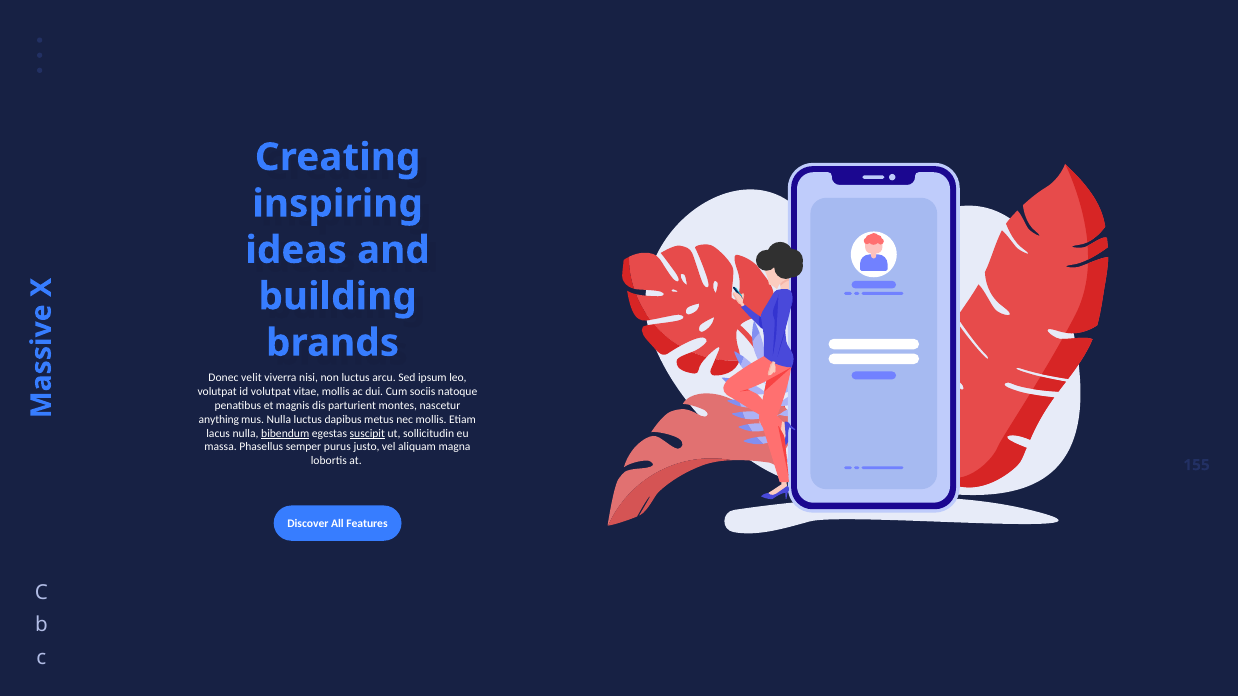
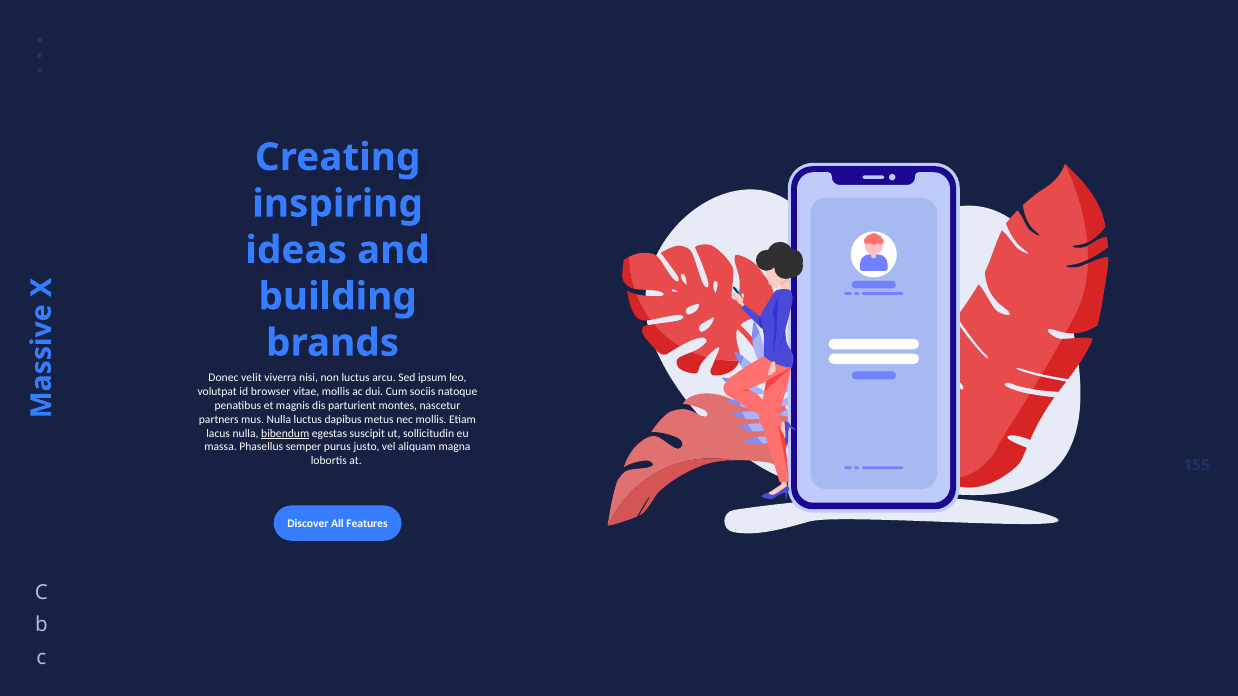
id volutpat: volutpat -> browser (271, 392)
anything: anything -> partners (219, 419)
suscipit underline: present -> none (367, 433)
